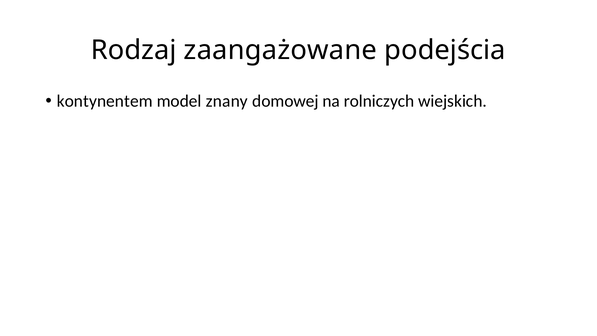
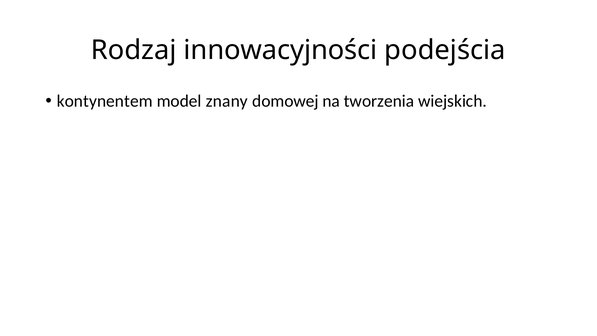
zaangażowane: zaangażowane -> innowacyjności (280, 50)
rolniczych: rolniczych -> tworzenia (379, 101)
